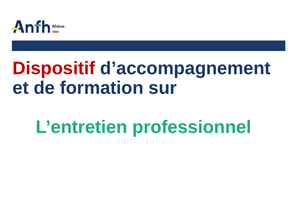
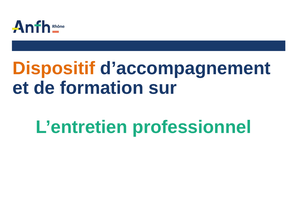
Dispositif colour: red -> orange (54, 68)
